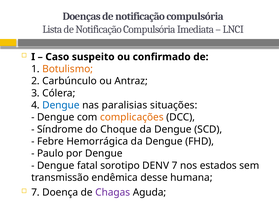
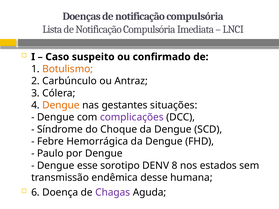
Dengue colour: blue -> orange (61, 105)
paralisias: paralisias -> gestantes (125, 105)
complicações colour: orange -> purple (132, 117)
fatal: fatal -> esse (87, 166)
DENV 7: 7 -> 8 (175, 166)
7: 7 -> 6 (35, 193)
